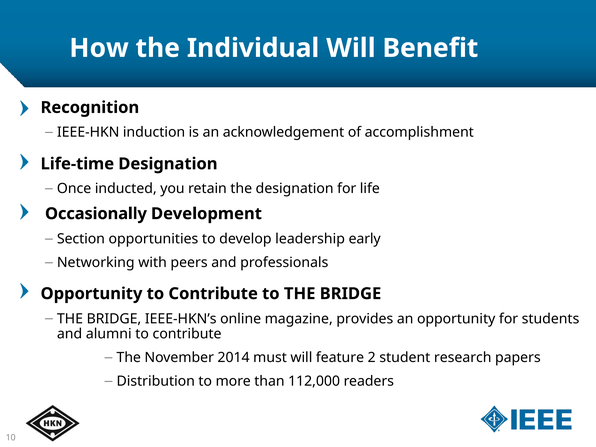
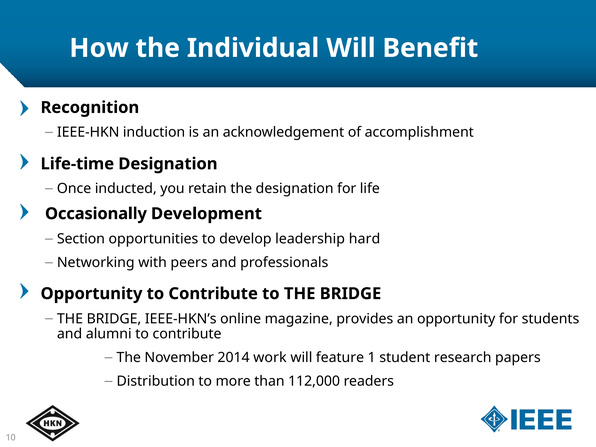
early: early -> hard (365, 239)
must: must -> work (270, 358)
2: 2 -> 1 (372, 358)
